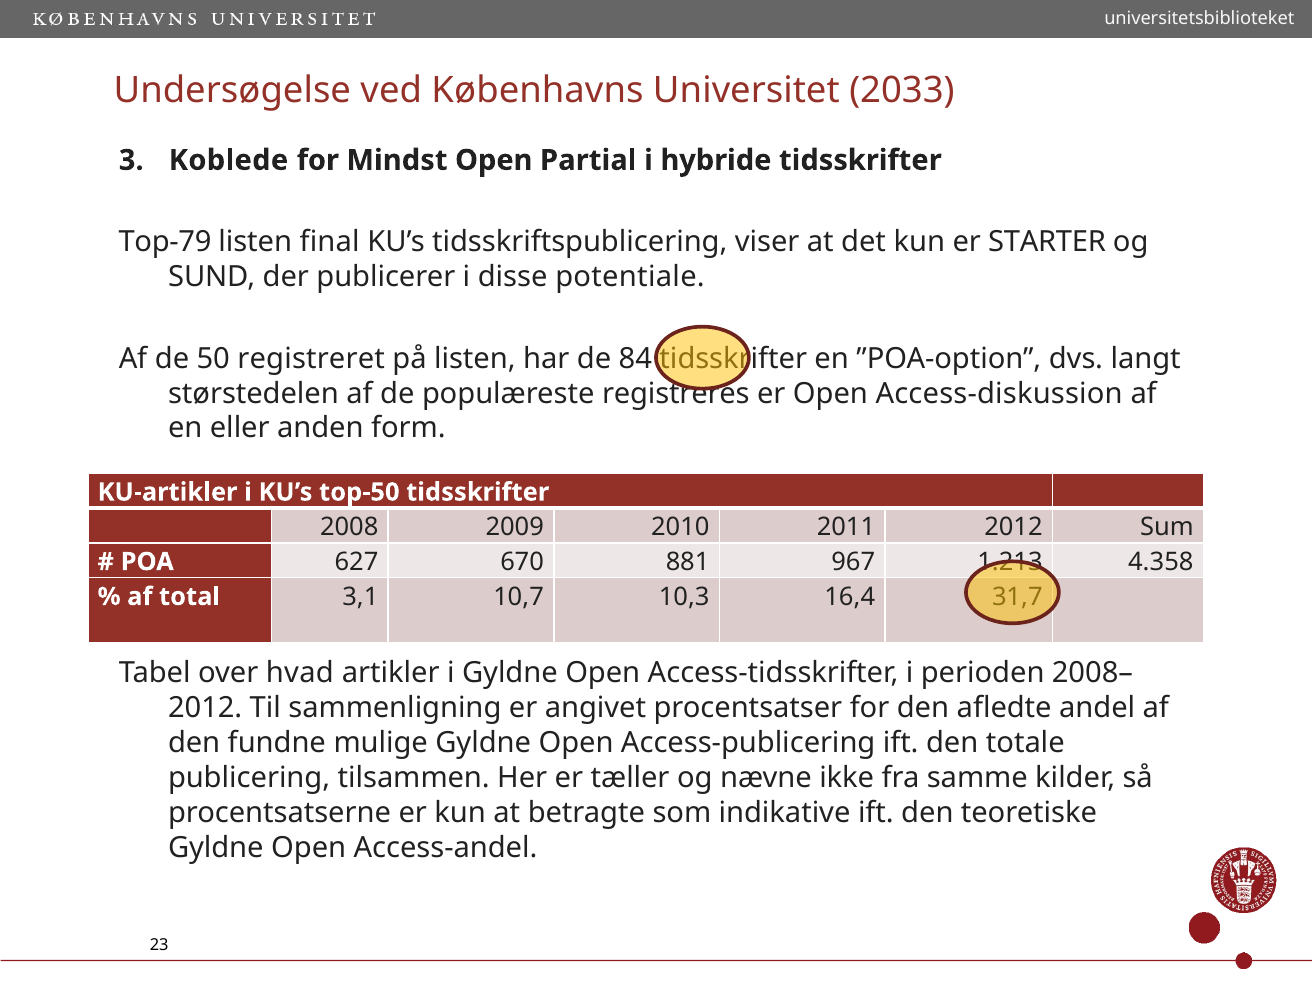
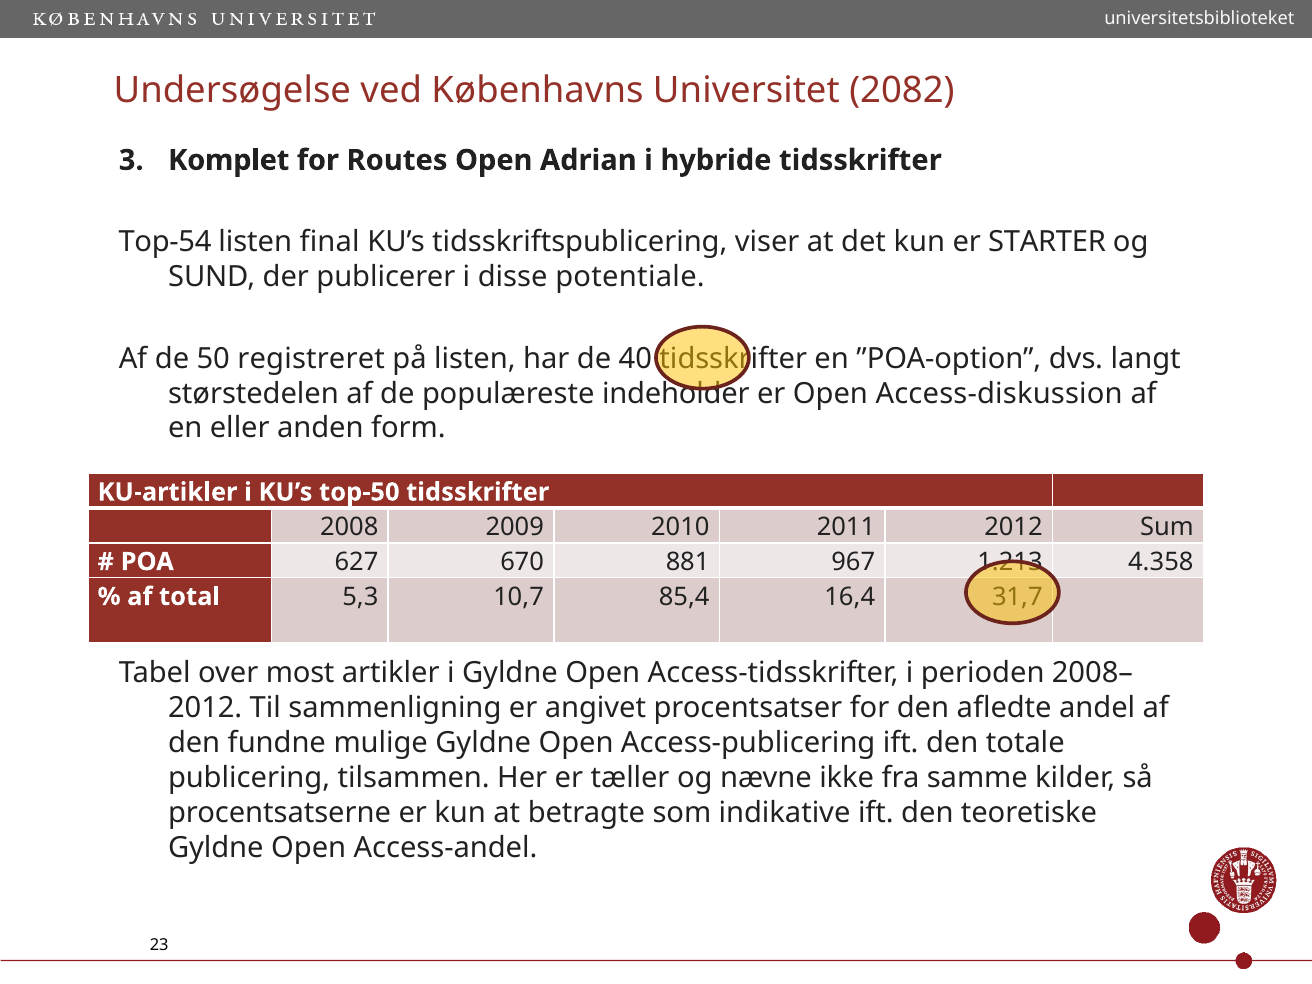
2033: 2033 -> 2082 (902, 90)
Koblede: Koblede -> Komplet (229, 160)
Mindst: Mindst -> Routes (397, 160)
Partial: Partial -> Adrian (588, 160)
Top-79: Top-79 -> Top-54 (165, 242)
84: 84 -> 40 (635, 358)
registreres: registreres -> indeholder (676, 393)
3,1: 3,1 -> 5,3 (360, 597)
10,3: 10,3 -> 85,4 (684, 597)
hvad: hvad -> most (300, 673)
